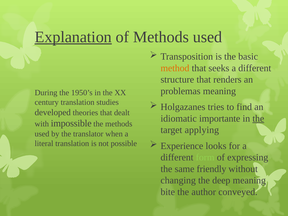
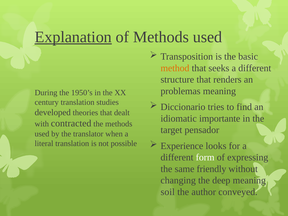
Holgazanes: Holgazanes -> Diccionario (183, 107)
the underline: present -> none (258, 119)
impossible: impossible -> contracted (71, 123)
applying: applying -> pensador (202, 130)
form colour: light green -> white (205, 157)
bite: bite -> soil (168, 192)
